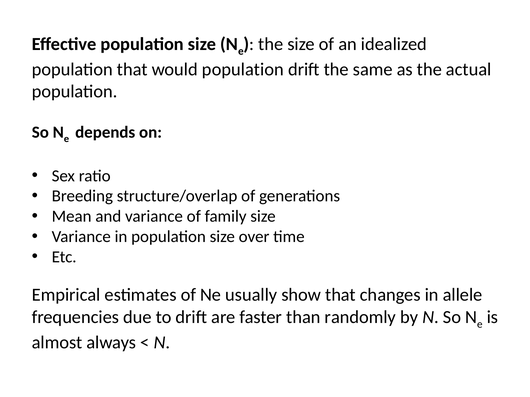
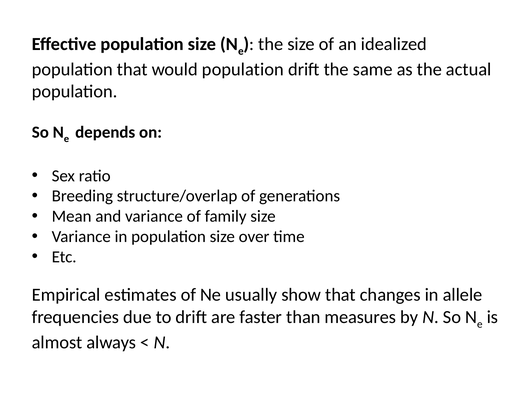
randomly: randomly -> measures (360, 317)
